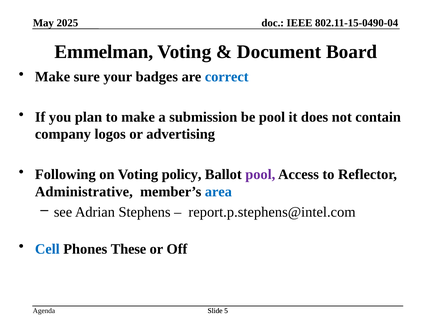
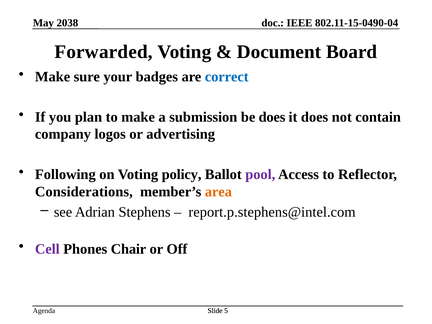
2025: 2025 -> 2038 (67, 23)
Emmelman: Emmelman -> Forwarded (104, 52)
be pool: pool -> does (272, 117)
Administrative: Administrative -> Considerations (84, 192)
area colour: blue -> orange (218, 192)
Cell colour: blue -> purple (47, 249)
These: These -> Chair (129, 249)
